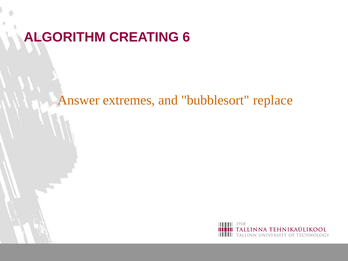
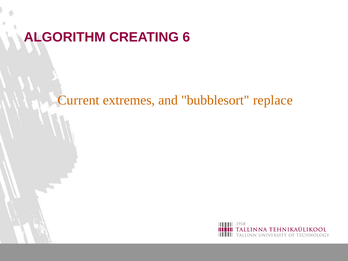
Answer: Answer -> Current (79, 100)
